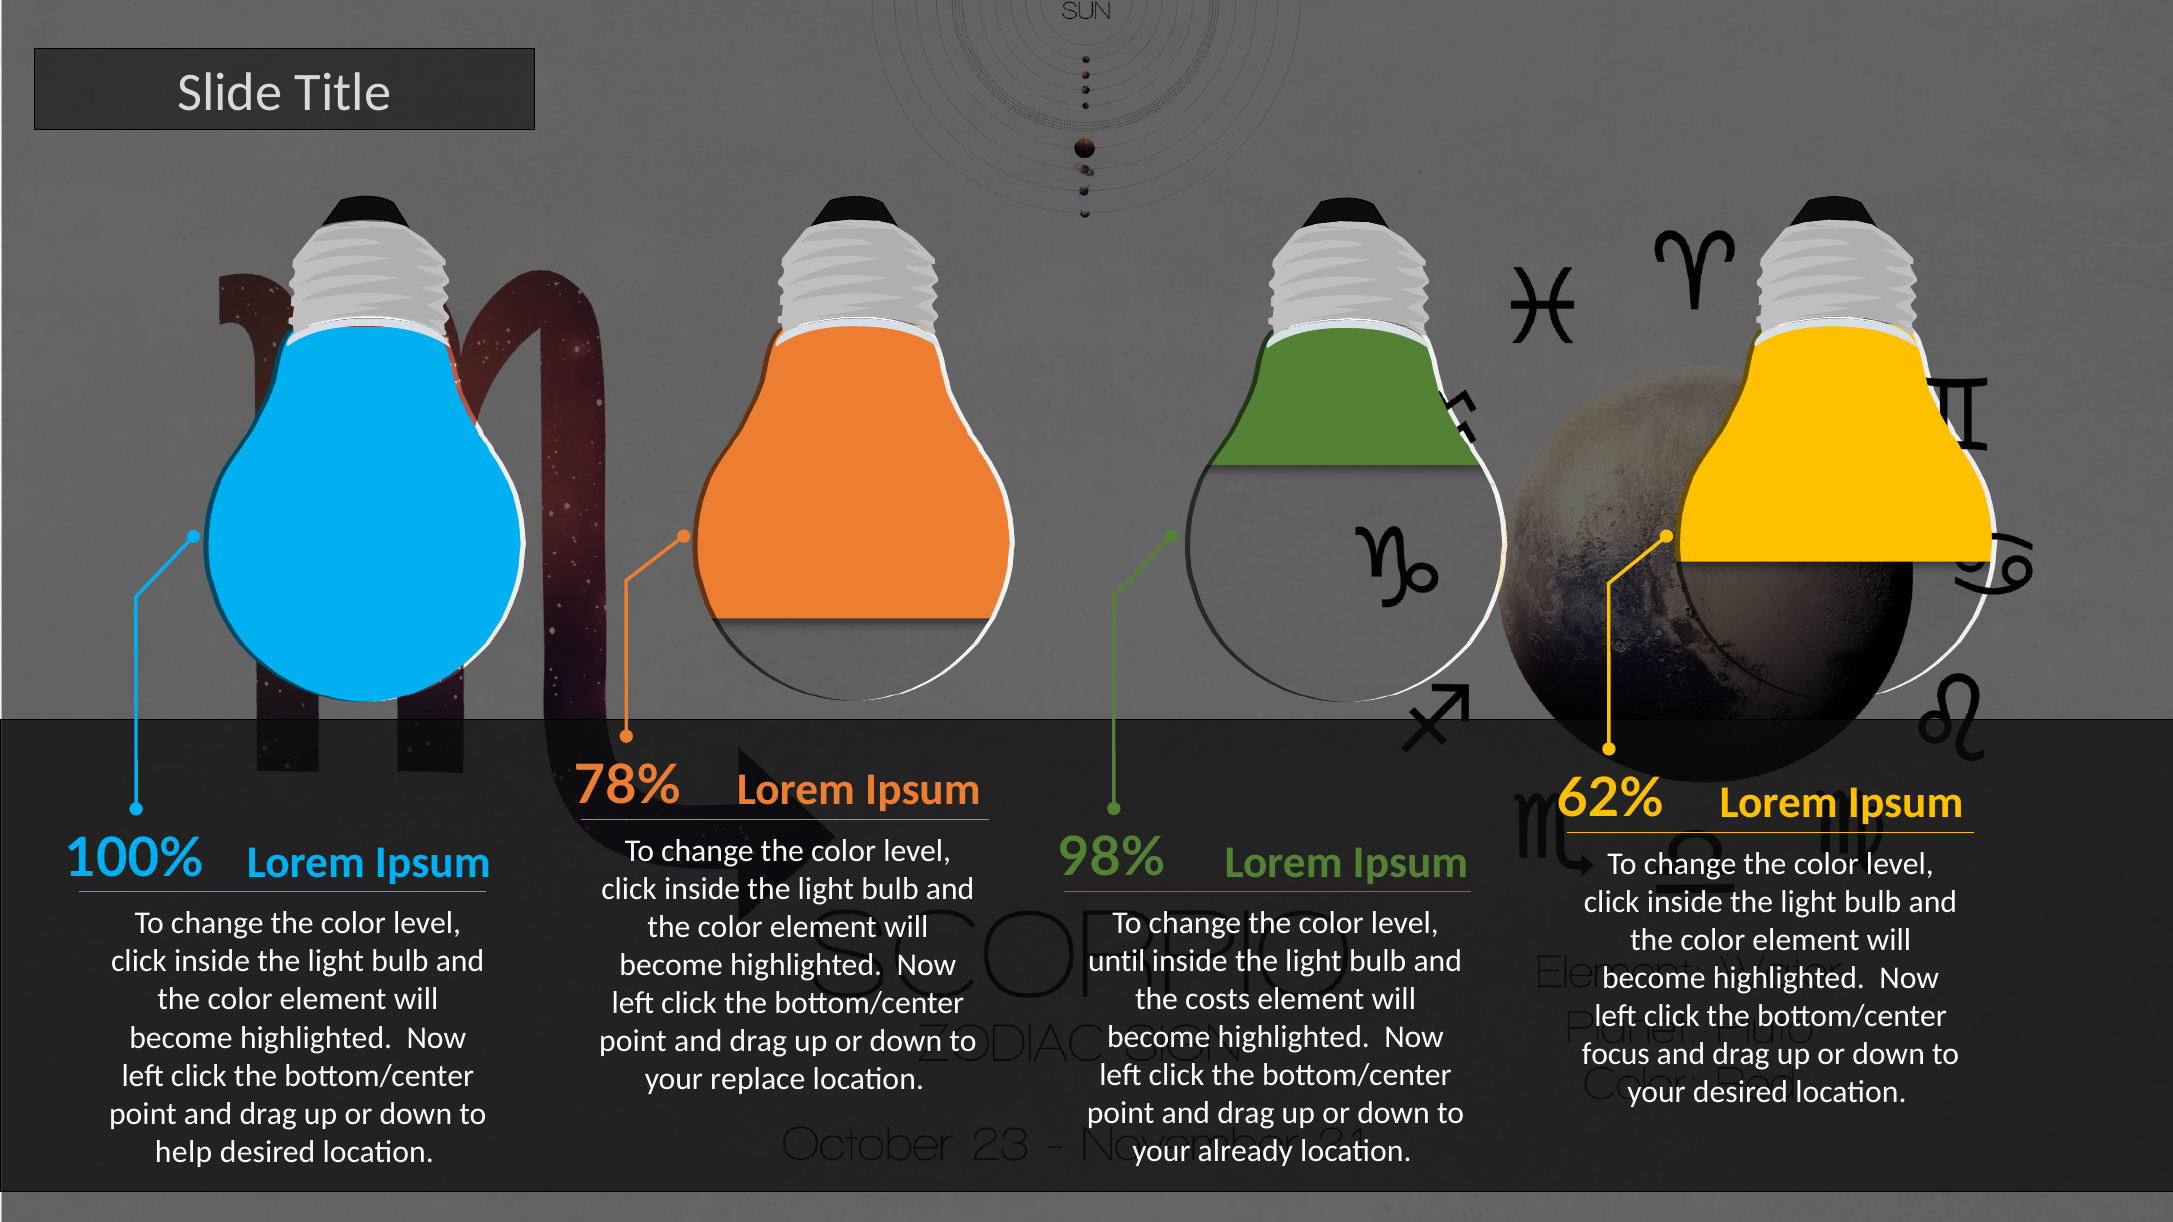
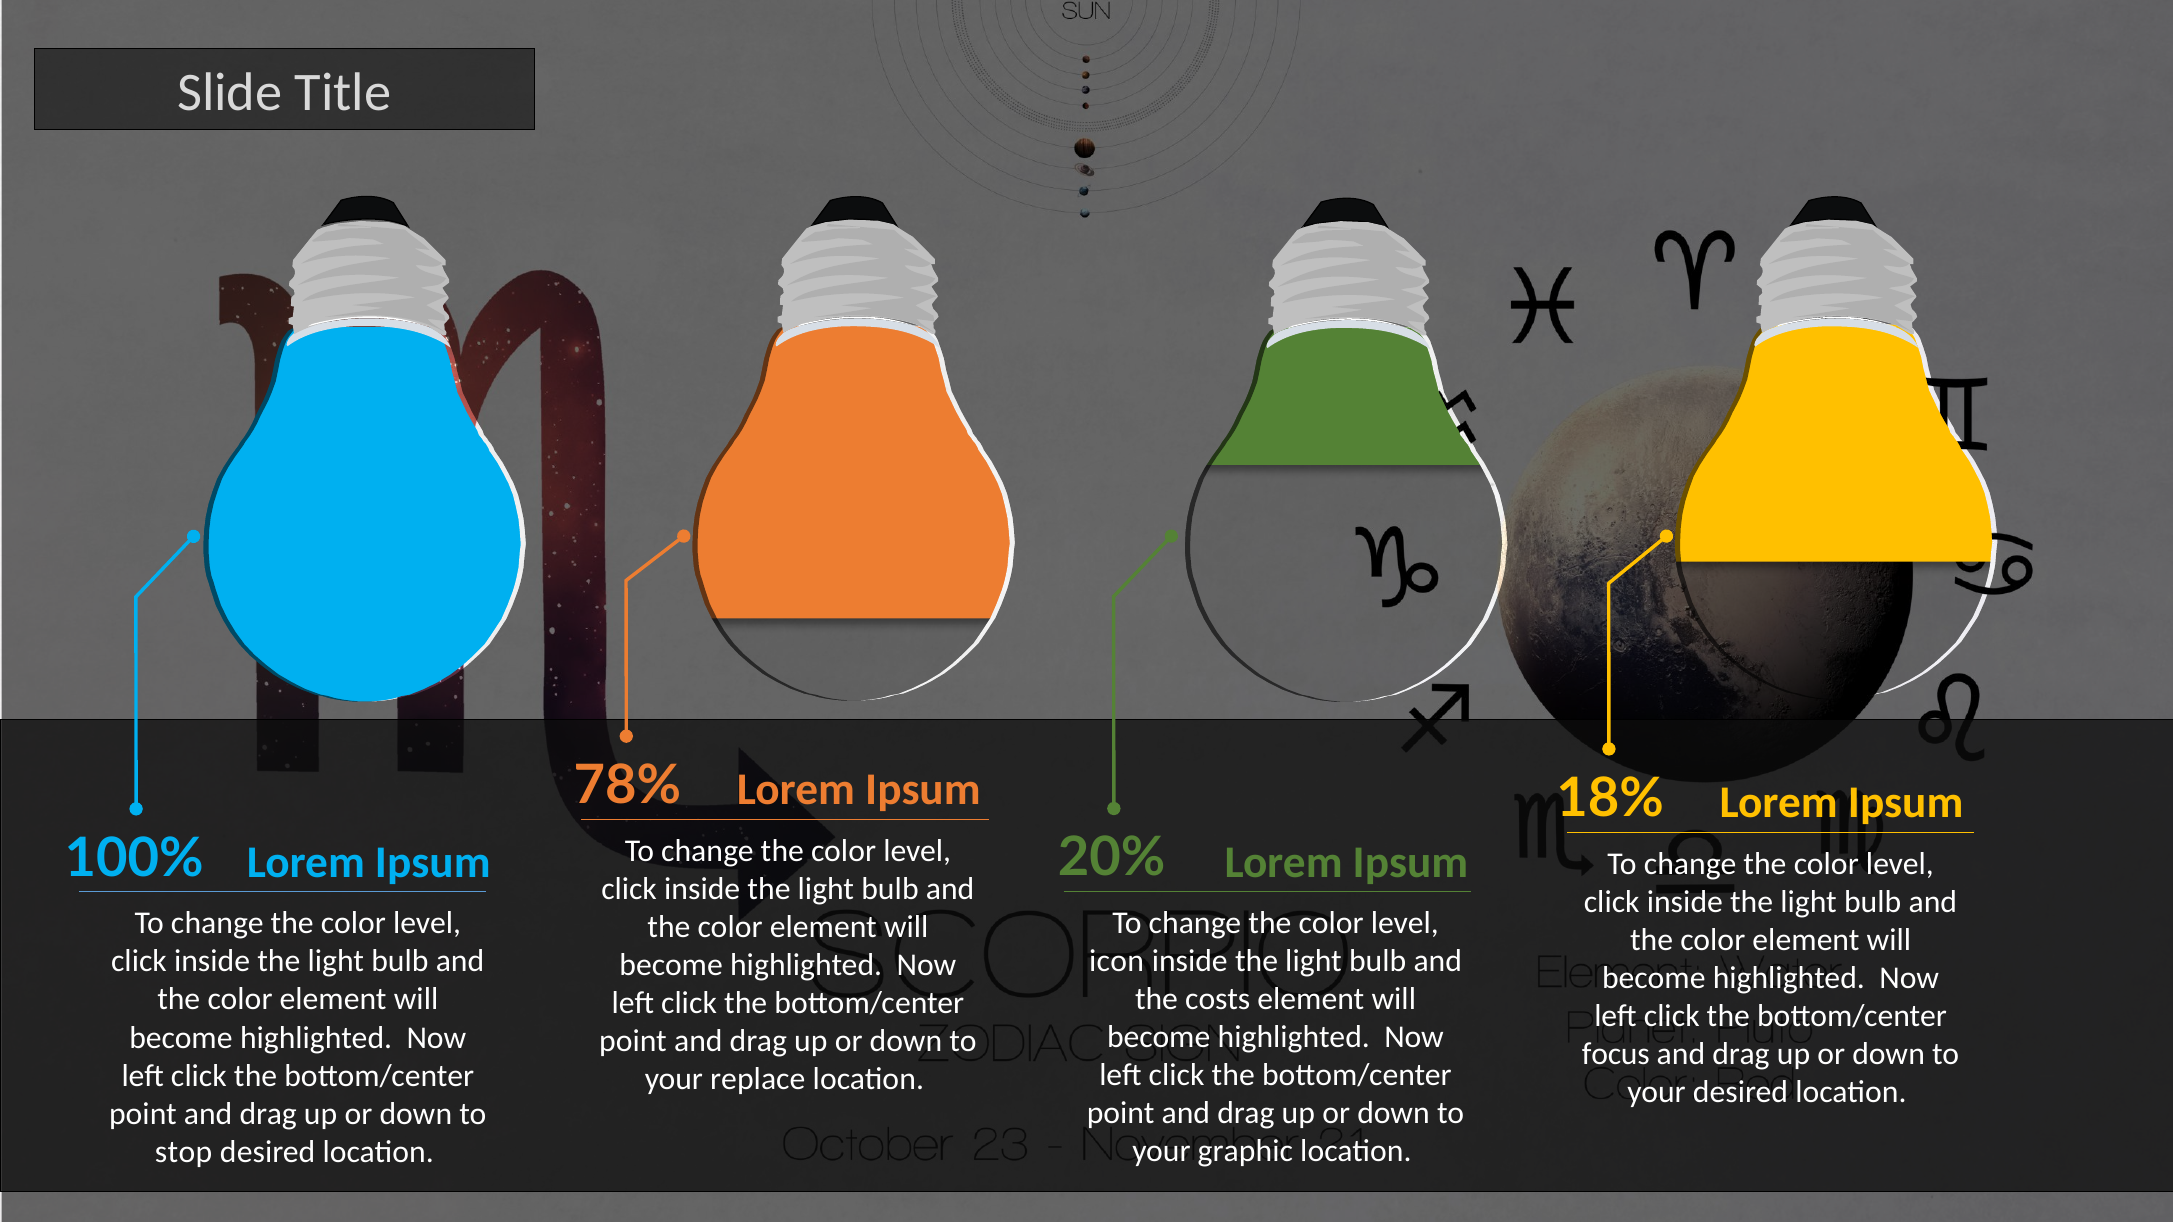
62%: 62% -> 18% (1610, 799)
98%: 98% -> 20% (1112, 858)
until: until -> icon (1116, 961)
already: already -> graphic (1245, 1152)
help: help -> stop (184, 1152)
